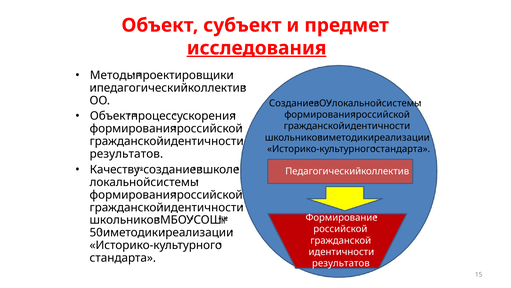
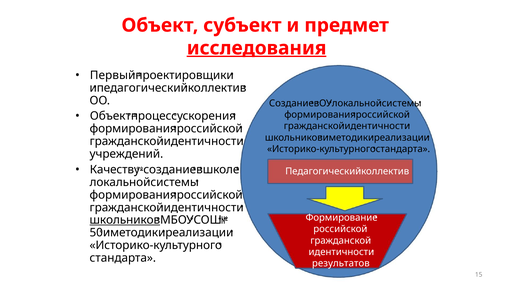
Методы: Методы -> Первый (113, 75)
результатов: результатов -> учреждений (126, 154)
школьников underline: none -> present (125, 220)
